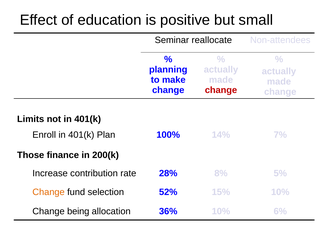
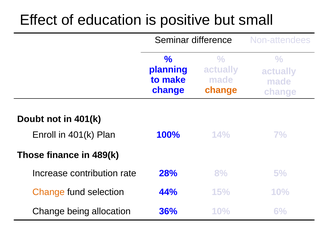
reallocate: reallocate -> difference (212, 40)
change colour: red -> orange (221, 90)
Limits: Limits -> Doubt (31, 119)
200(k: 200(k -> 489(k (106, 155)
52%: 52% -> 44% (168, 192)
